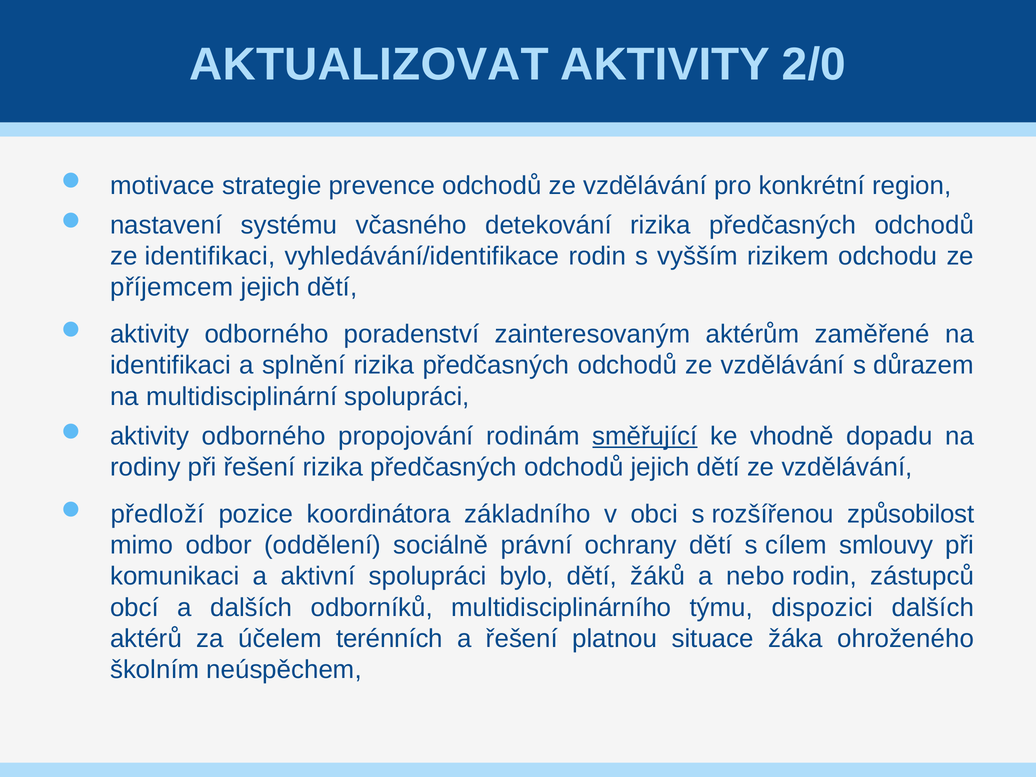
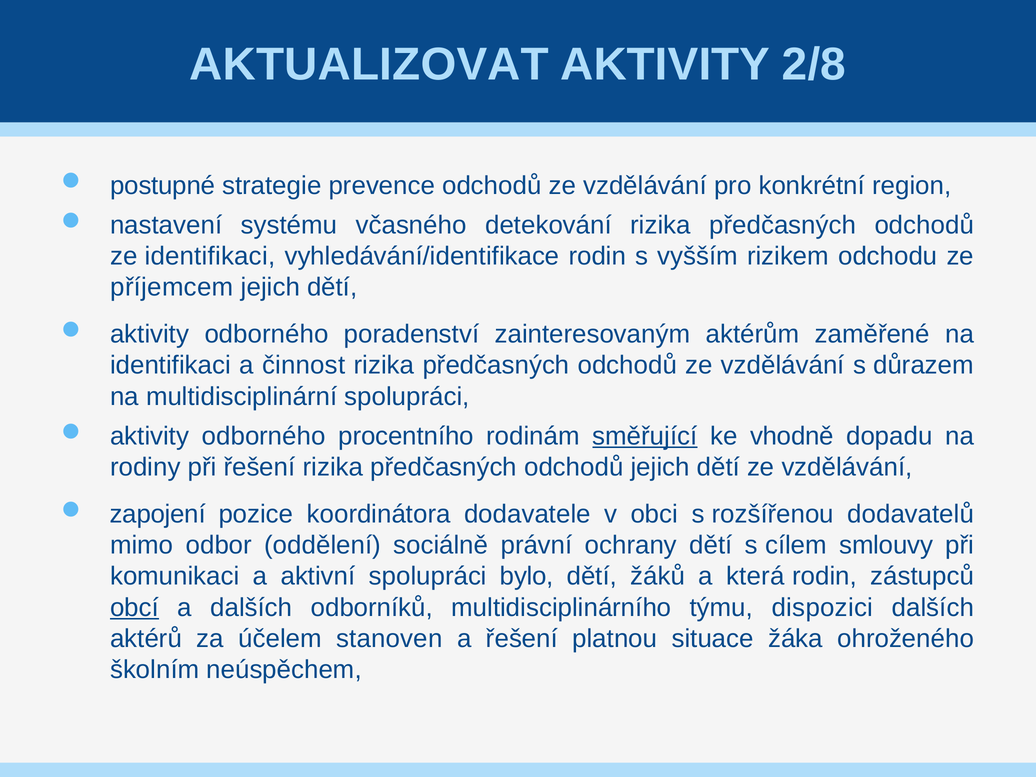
2/0: 2/0 -> 2/8 (814, 64)
motivace: motivace -> postupné (163, 186)
splnění: splnění -> činnost (304, 365)
propojování: propojování -> procentního (406, 436)
předloží: předloží -> zapojení (158, 514)
základního: základního -> dodavatele (527, 514)
způsobilost: způsobilost -> dodavatelů (911, 514)
nebo: nebo -> která (755, 576)
obcí underline: none -> present (135, 607)
terénních: terénních -> stanoven (389, 639)
